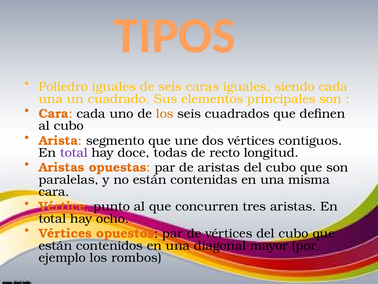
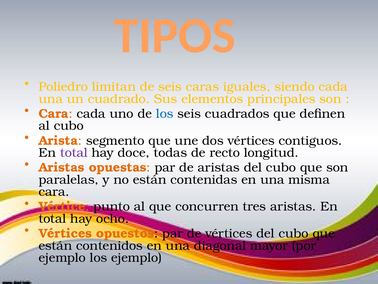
Poliedro iguales: iguales -> limitan (114, 87)
los colour: orange -> blue (165, 113)
los rombos: rombos -> ejemplo (137, 257)
